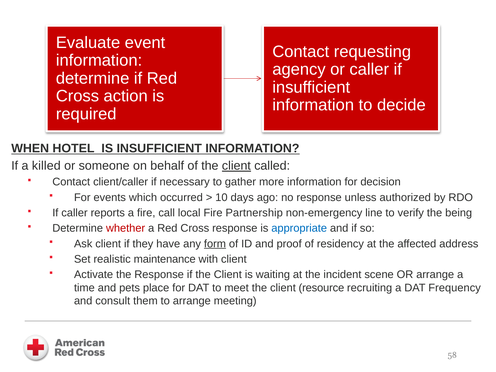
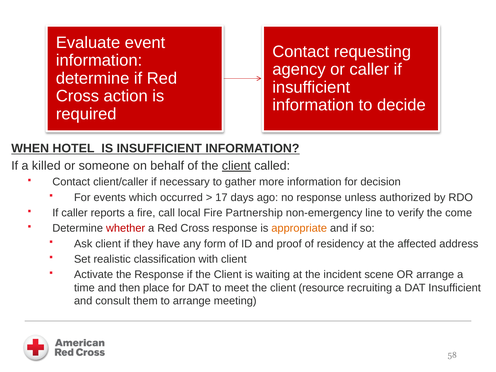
10: 10 -> 17 (221, 197)
being: being -> come (459, 213)
appropriate colour: blue -> orange (299, 228)
form underline: present -> none (215, 244)
maintenance: maintenance -> classification (165, 259)
pets: pets -> then (130, 288)
DAT Frequency: Frequency -> Insufficient (455, 288)
